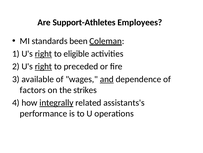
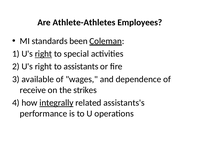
Support-Athletes: Support-Athletes -> Athlete-Athletes (84, 22)
eligible: eligible -> special (76, 54)
right underline: present -> none (43, 66)
preceded: preceded -> assistants (81, 66)
and underline: present -> none (107, 79)
factors: factors -> receive (33, 90)
